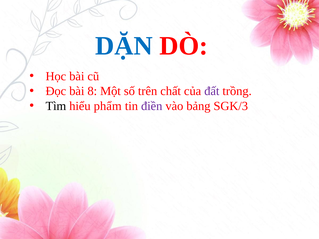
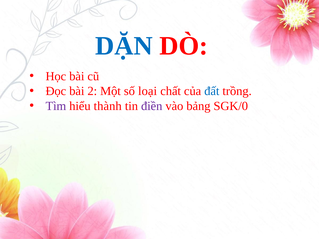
8: 8 -> 2 (92, 91)
trên: trên -> loại (148, 91)
đất colour: purple -> blue (212, 91)
Tìm colour: black -> purple (56, 106)
phẩm: phẩm -> thành (108, 106)
SGK/3: SGK/3 -> SGK/0 (231, 106)
